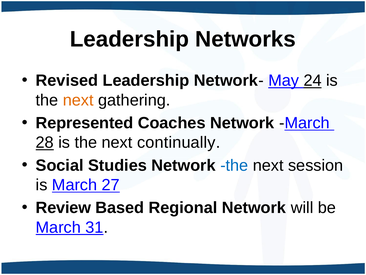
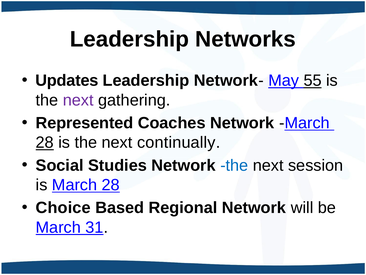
Revised: Revised -> Updates (67, 80)
24: 24 -> 55 (313, 80)
next colour: orange -> purple (78, 100)
is March 27: 27 -> 28 (111, 185)
Review: Review -> Choice (63, 207)
